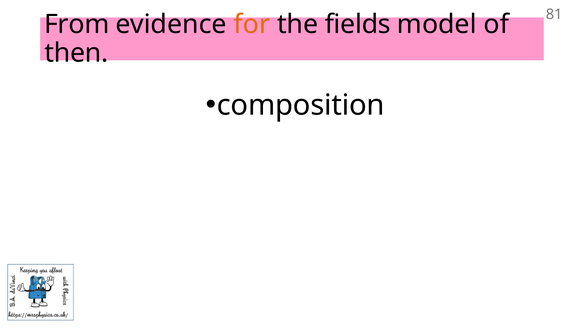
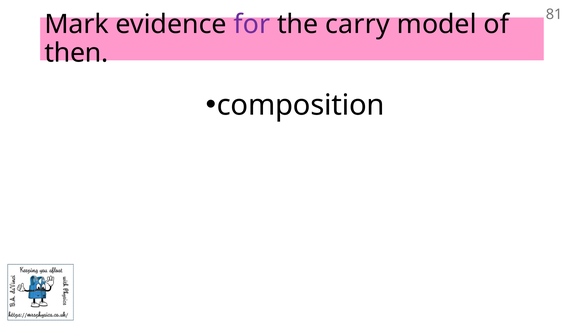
From: From -> Mark (77, 24)
for colour: orange -> purple (252, 24)
fields: fields -> carry (357, 24)
